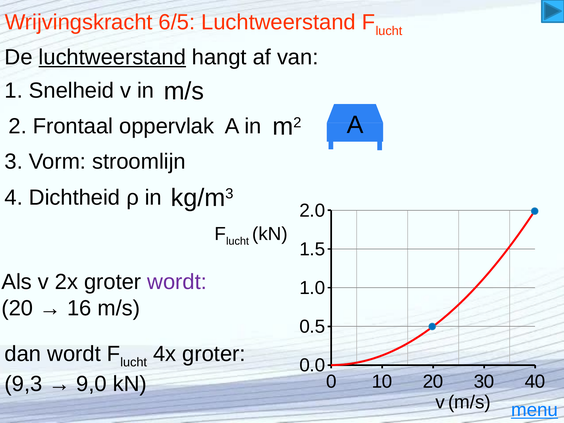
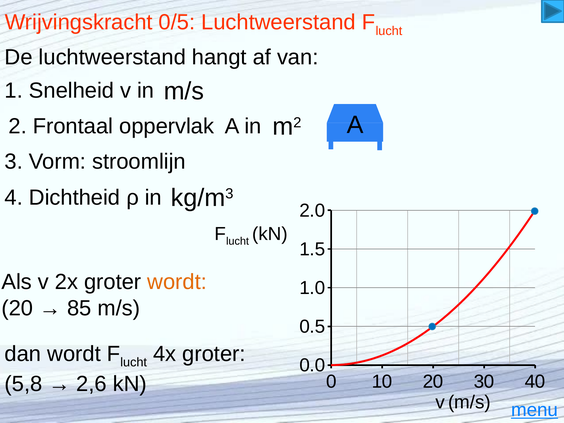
6/5: 6/5 -> 0/5 (177, 22)
luchtweerstand underline: present -> none (112, 57)
wordt colour: purple -> orange (177, 282)
16: 16 -> 85 (79, 308)
9,3: 9,3 -> 5,8 (24, 384)
9,0: 9,0 -> 2,6 (92, 384)
